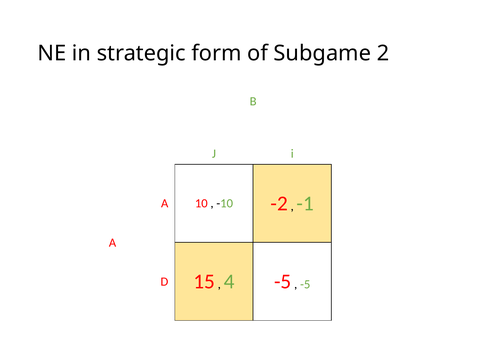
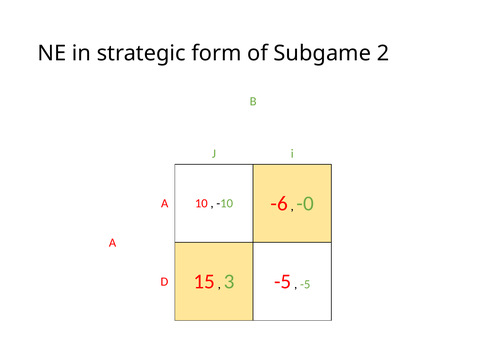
-2: -2 -> -6 (279, 204)
-1: -1 -> -0 (305, 204)
4: 4 -> 3 (229, 282)
